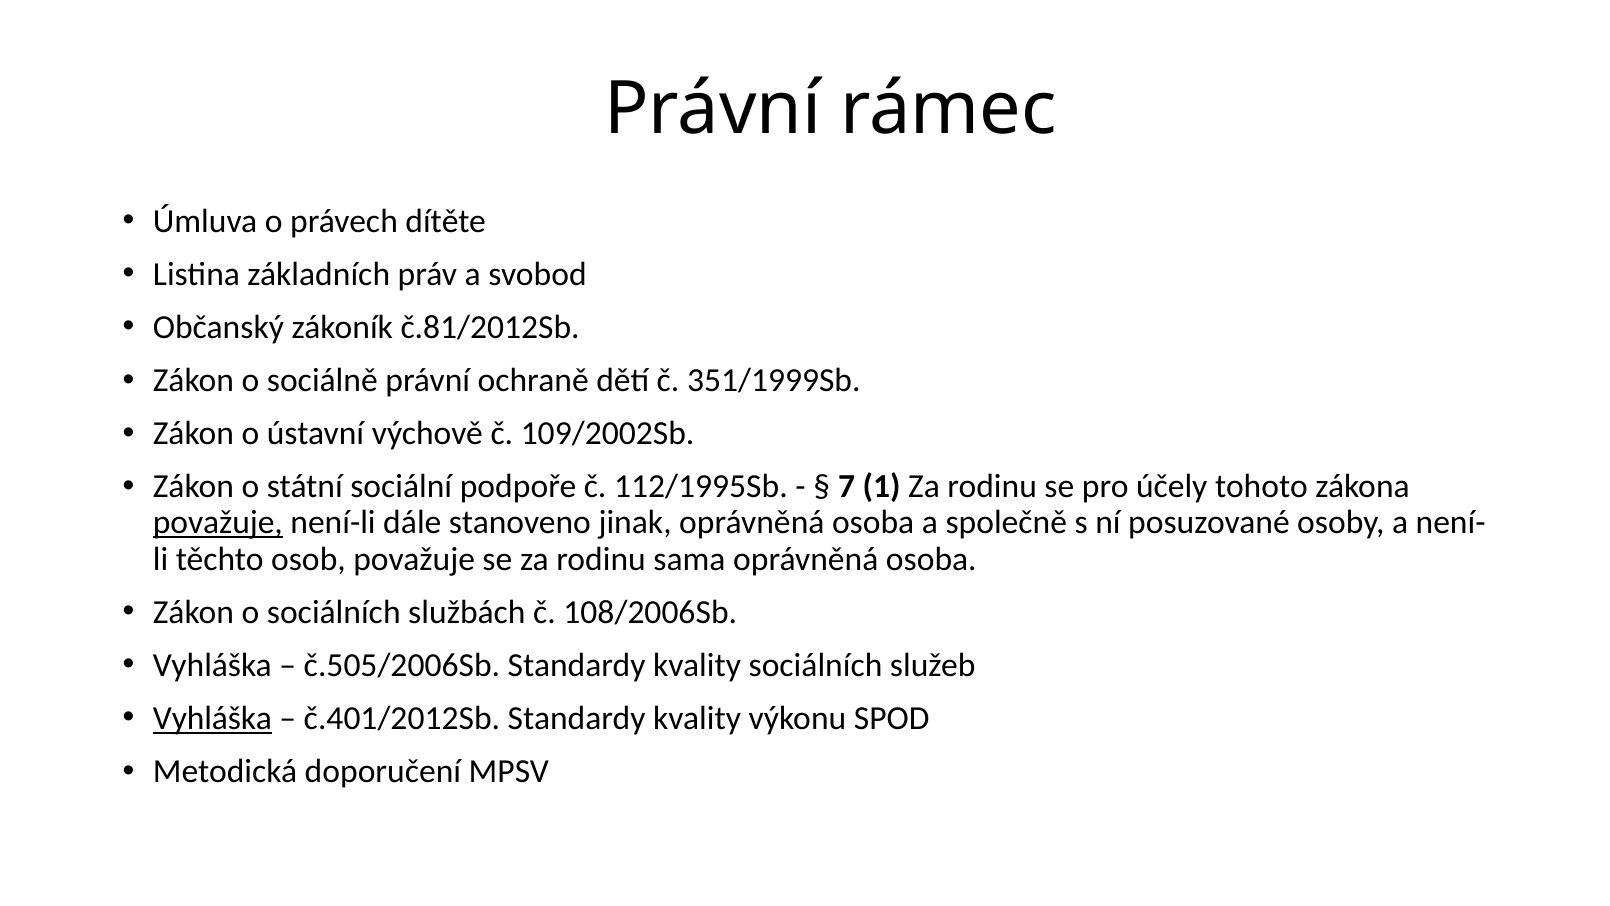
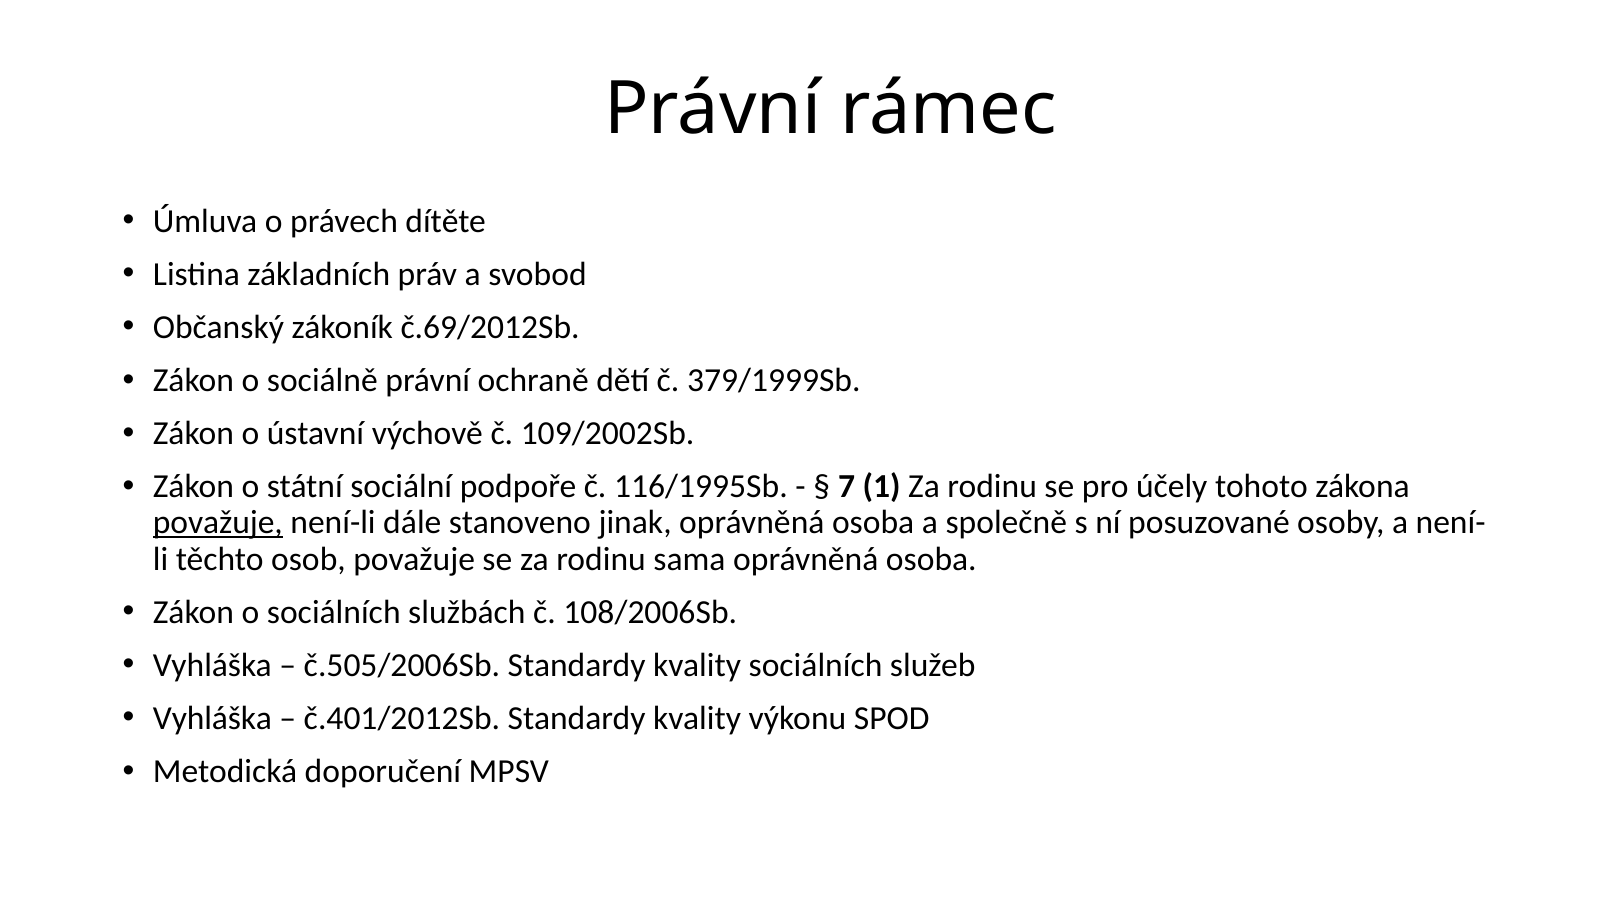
č.81/2012Sb: č.81/2012Sb -> č.69/2012Sb (490, 327)
351/1999Sb: 351/1999Sb -> 379/1999Sb (774, 380)
112/1995Sb: 112/1995Sb -> 116/1995Sb (701, 486)
Vyhláška underline: present -> none (212, 718)
